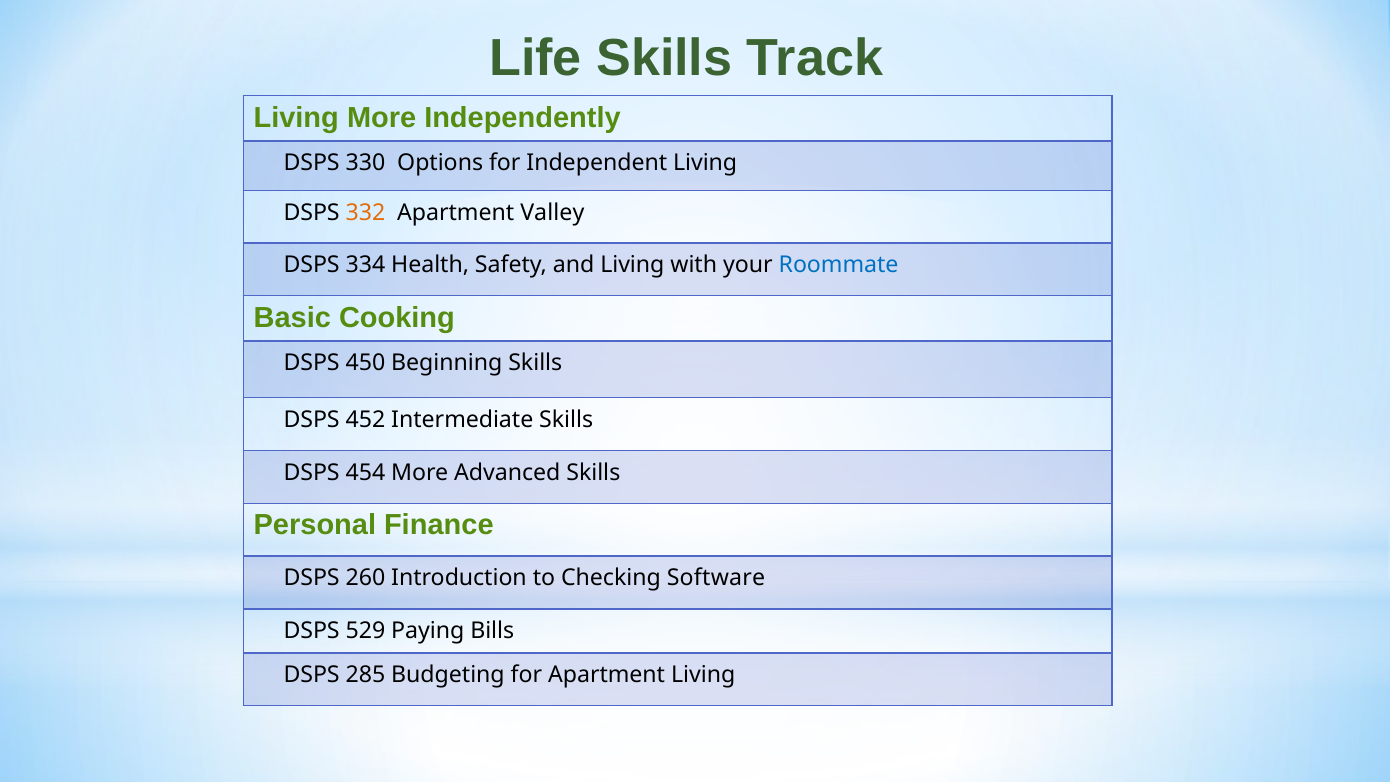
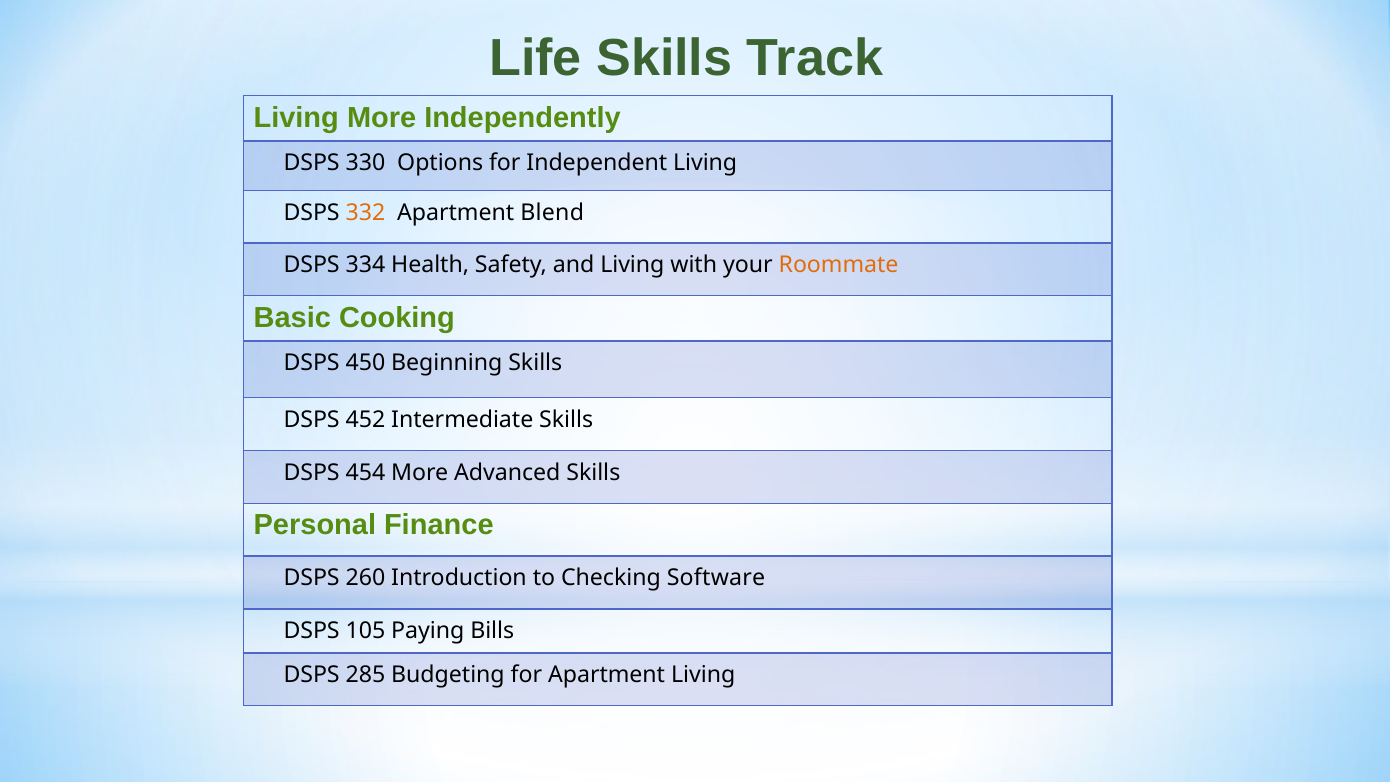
Valley: Valley -> Blend (552, 212)
Roommate colour: blue -> orange (839, 265)
529: 529 -> 105 (366, 631)
